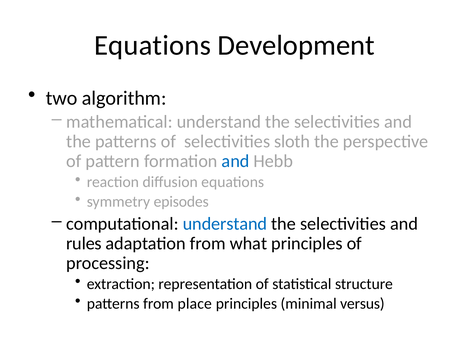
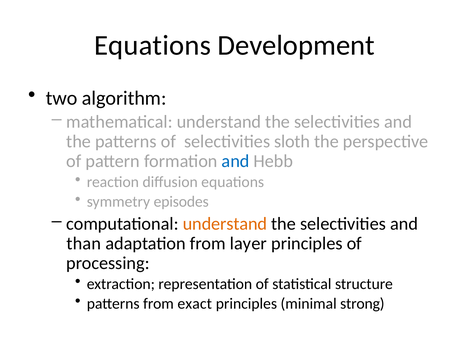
understand colour: blue -> orange (225, 224)
rules: rules -> than (84, 243)
what: what -> layer (248, 243)
place: place -> exact (195, 303)
versus: versus -> strong (362, 303)
